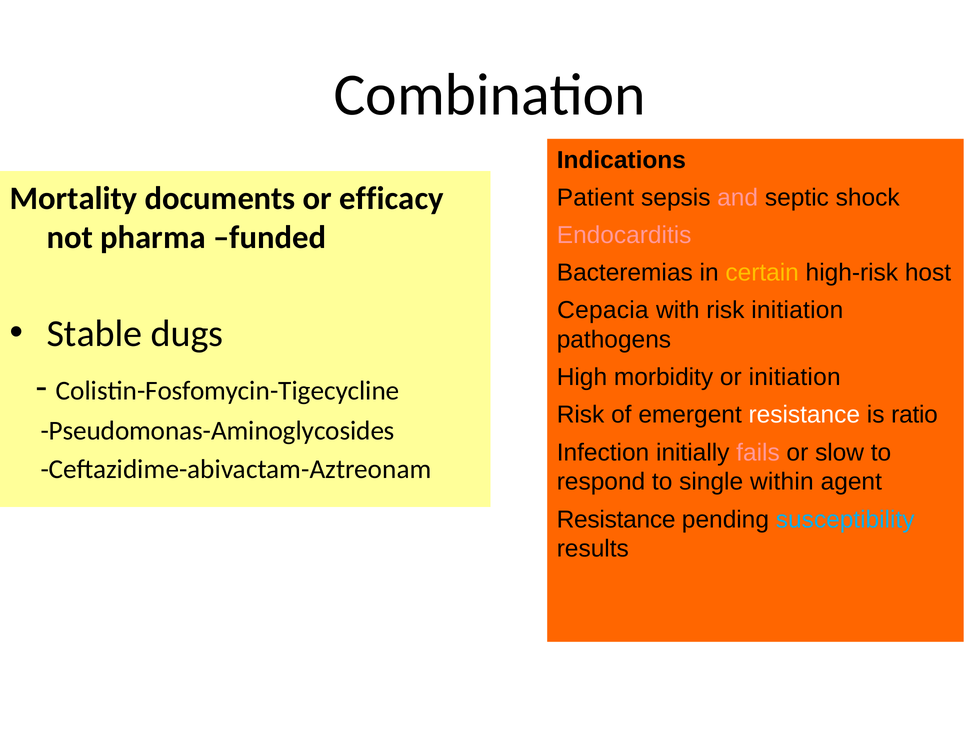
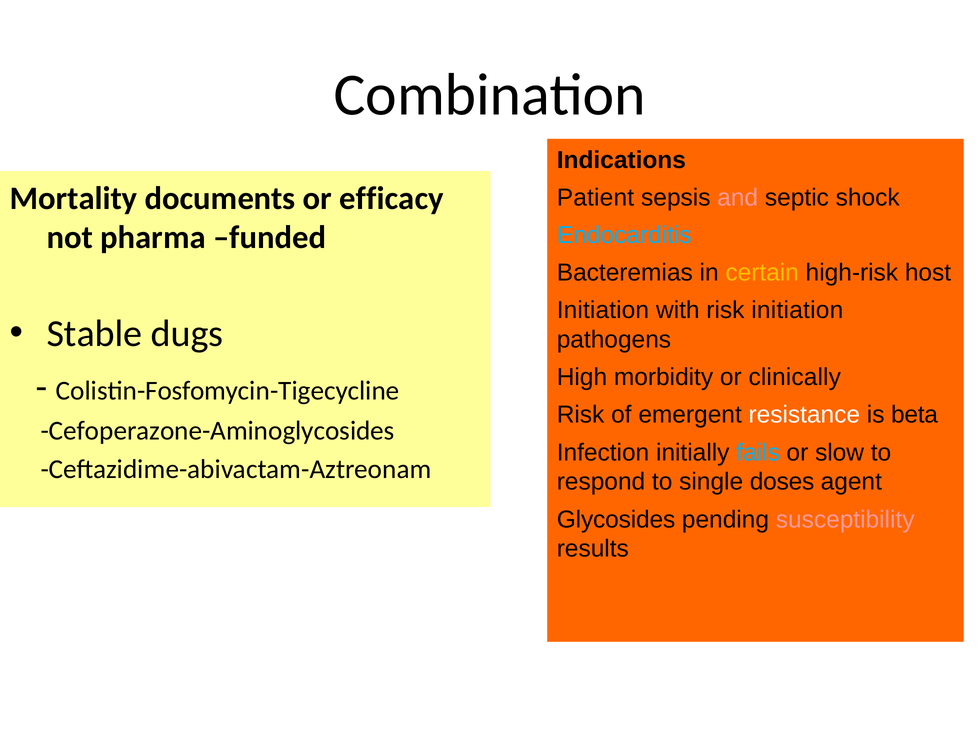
Endocarditis colour: pink -> light blue (624, 235)
Cepacia: Cepacia -> Initiation (603, 310)
or initiation: initiation -> clinically (795, 377)
ratio: ratio -> beta (915, 415)
Pseudomonas-Aminoglycosides: Pseudomonas-Aminoglycosides -> Cefoperazone-Aminoglycosides (218, 431)
fails colour: pink -> light blue (758, 452)
within: within -> doses (782, 482)
Resistance: Resistance -> Glycosides (616, 519)
susceptibility colour: light blue -> pink (845, 519)
